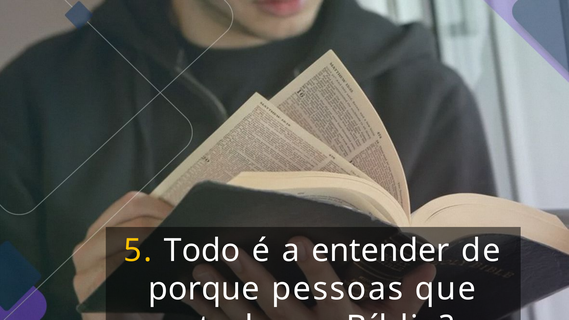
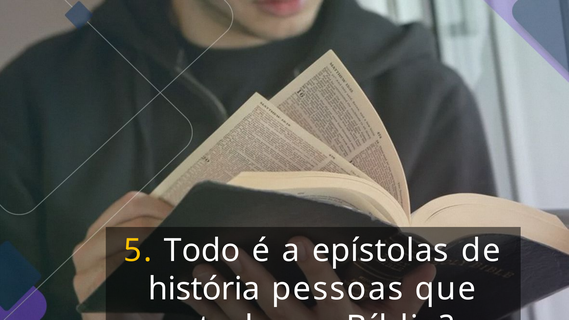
entender: entender -> epístolas (380, 251)
porque: porque -> história (204, 289)
